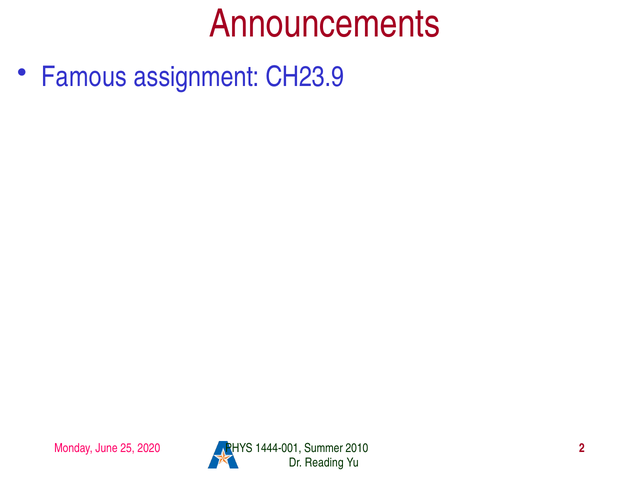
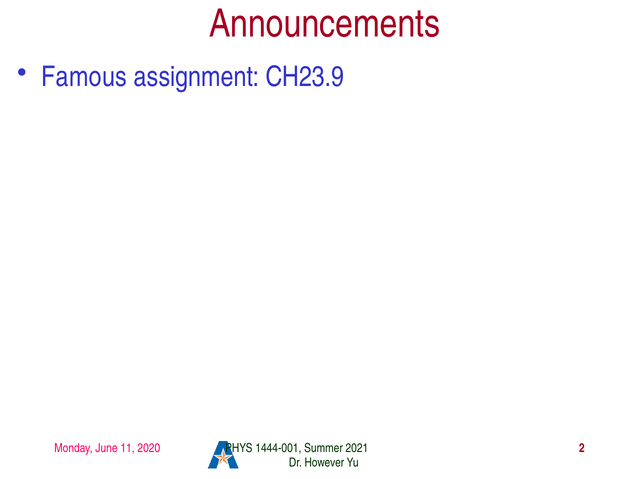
25: 25 -> 11 (128, 448)
2010: 2010 -> 2021 (357, 448)
Reading: Reading -> However (324, 463)
